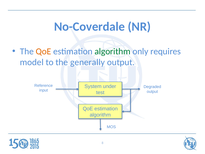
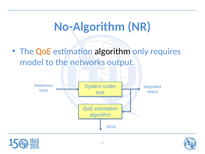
No-Coverdale: No-Coverdale -> No-Algorithm (89, 26)
algorithm colour: green -> black (113, 51)
generally: generally -> networks (88, 62)
